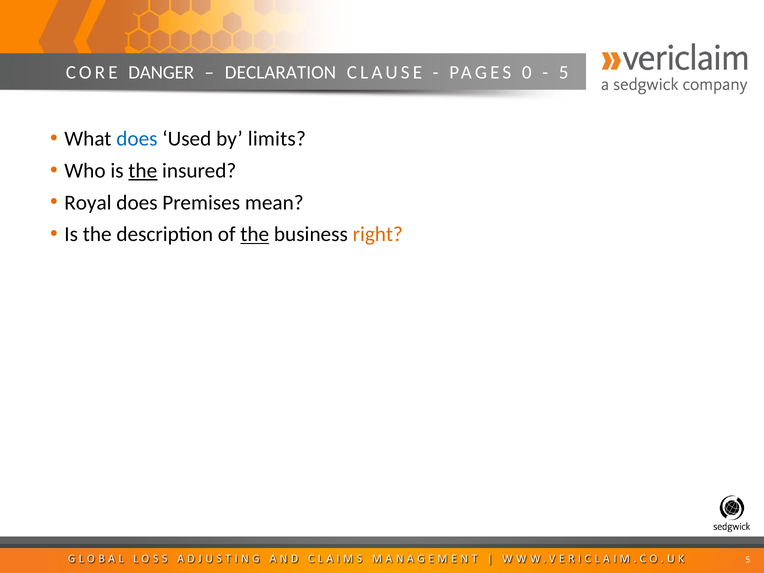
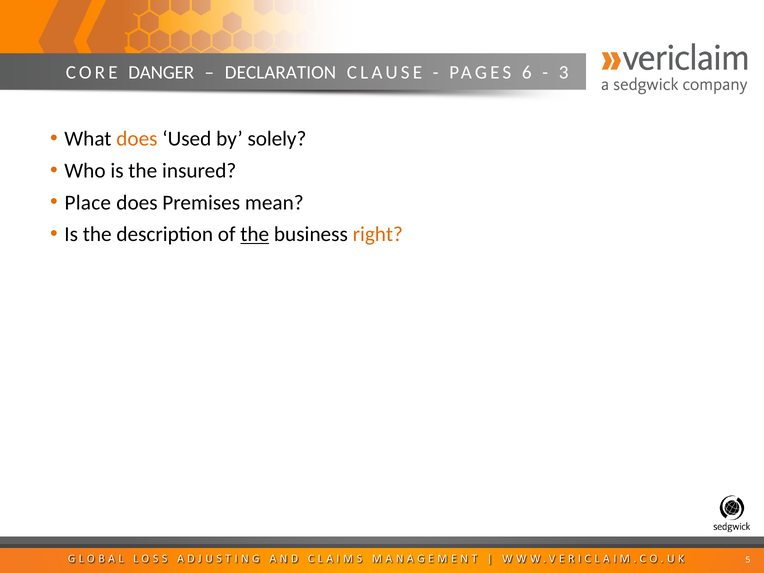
0: 0 -> 6 (527, 72)
5: 5 -> 3 (564, 72)
does colour: blue -> orange (137, 139)
limits: limits -> solely (277, 139)
the underline: present -> none (143, 171)
Royal: Royal -> Place (88, 203)
